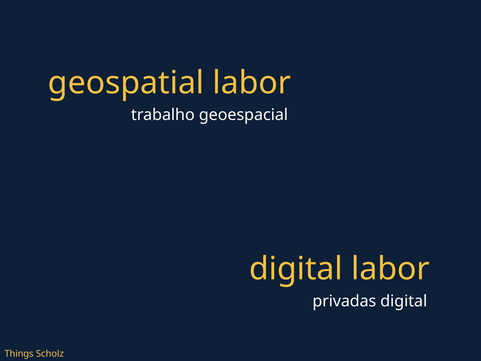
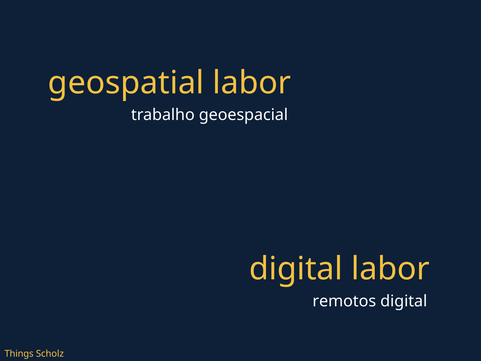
privadas: privadas -> remotos (344, 301)
